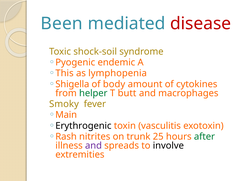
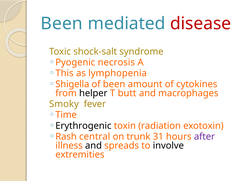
shock-soil: shock-soil -> shock-salt (95, 51)
endemic: endemic -> necrosis (116, 62)
of body: body -> been (114, 84)
helper colour: green -> black (93, 93)
Main: Main -> Time (66, 115)
vasculitis: vasculitis -> radiation (160, 126)
nitrites: nitrites -> central (95, 136)
25: 25 -> 31 (158, 136)
after colour: green -> purple (204, 136)
and colour: purple -> black (93, 145)
